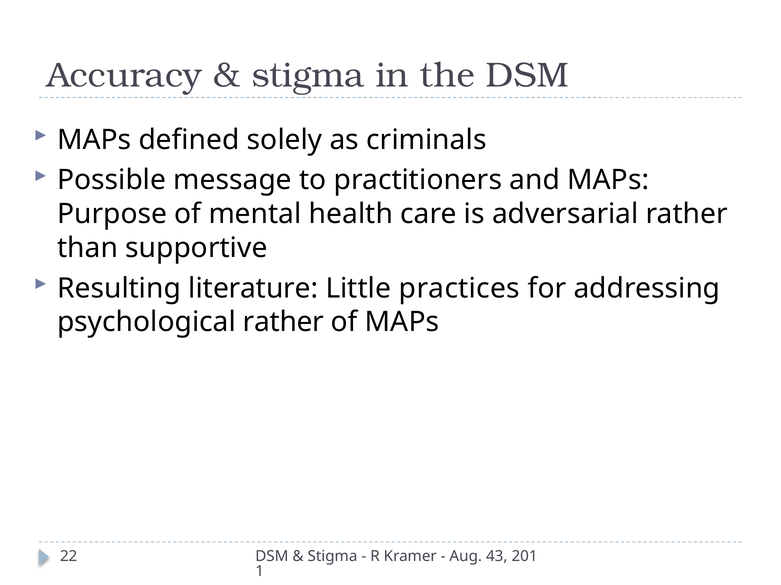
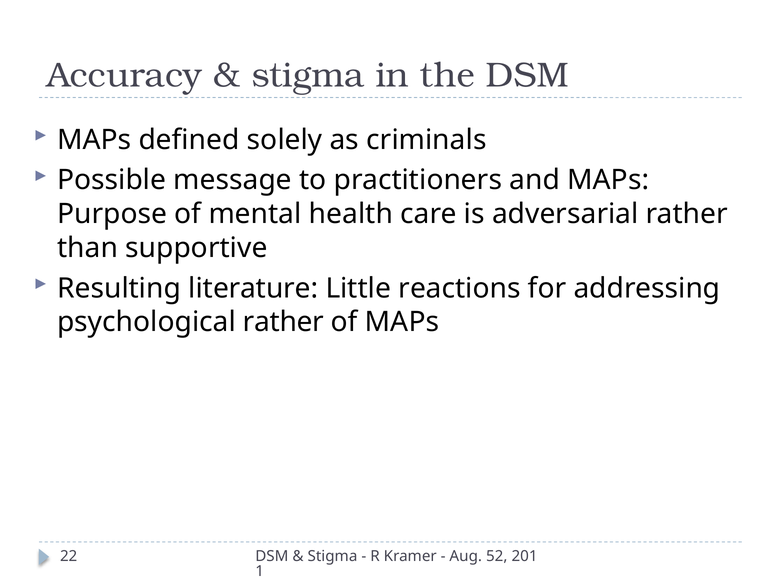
practices: practices -> reactions (460, 289)
43: 43 -> 52 (497, 557)
